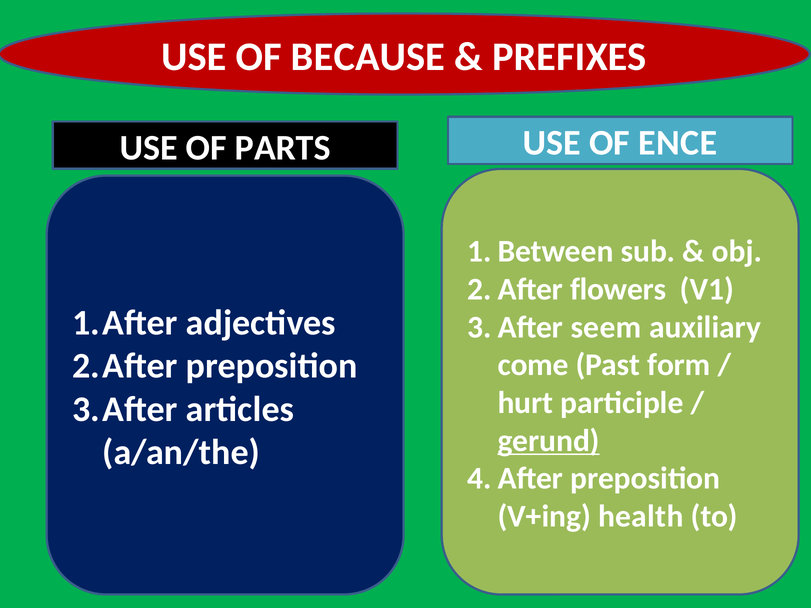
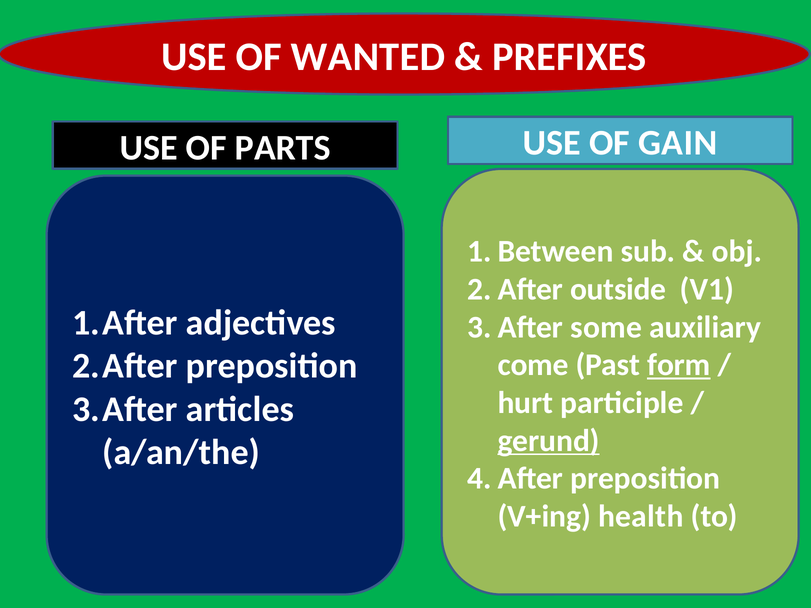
BECAUSE: BECAUSE -> WANTED (368, 57)
ENCE: ENCE -> GAIN (678, 143)
flowers: flowers -> outside (618, 289)
seem: seem -> some (606, 327)
form underline: none -> present (679, 365)
